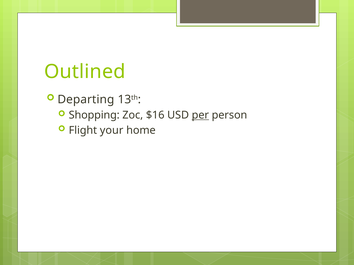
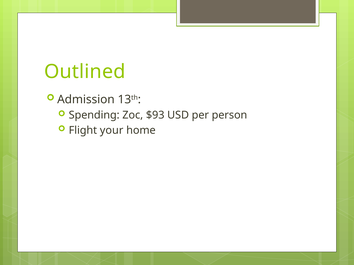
Departing: Departing -> Admission (86, 100)
Shopping: Shopping -> Spending (94, 115)
$16: $16 -> $93 (155, 115)
per underline: present -> none (200, 115)
